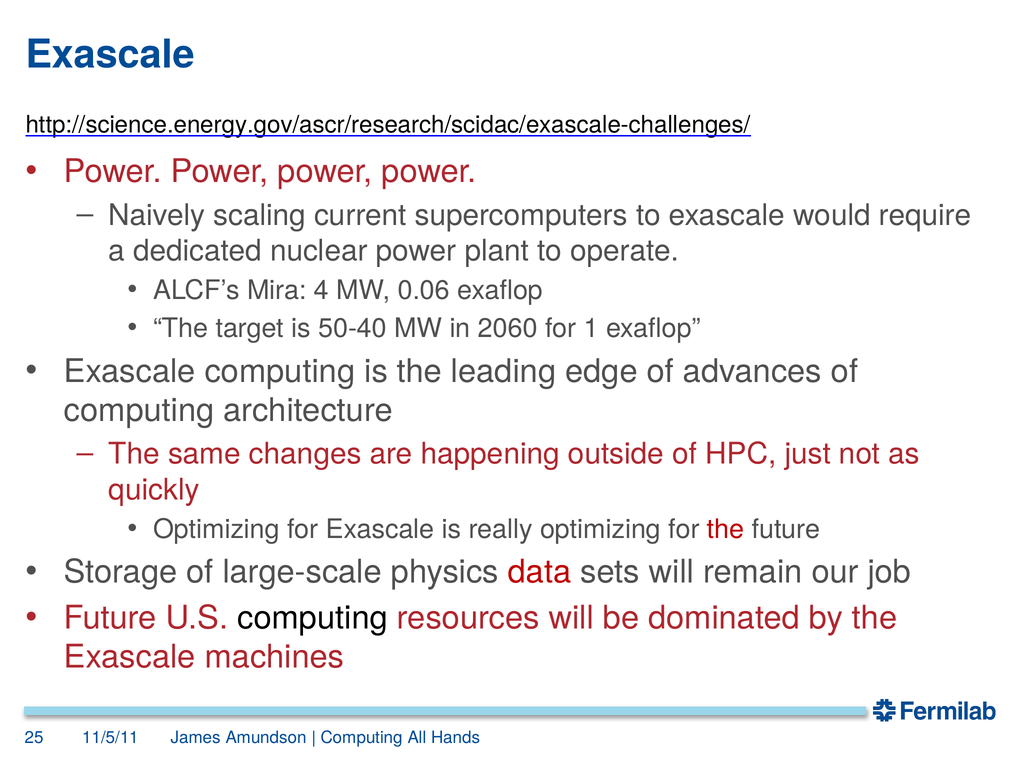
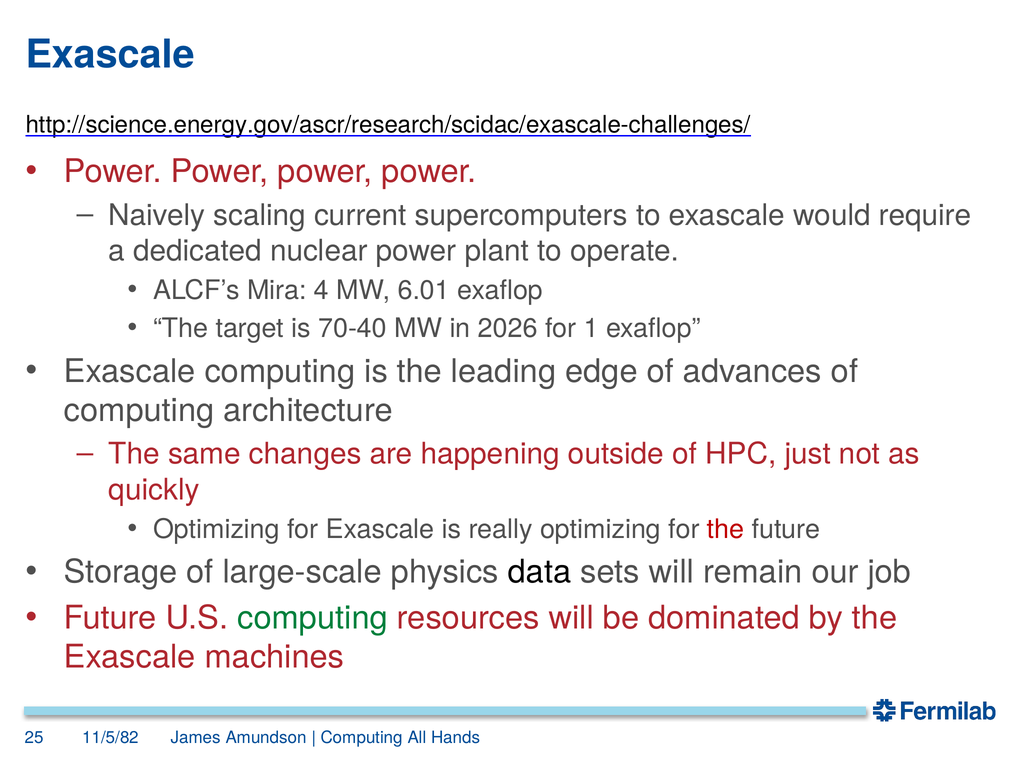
0.06: 0.06 -> 6.01 (424, 290)
50-40: 50-40 -> 70-40 (353, 328)
2060: 2060 -> 2026 (508, 328)
data colour: red -> black (539, 572)
computing colour: black -> green (313, 618)
11/5/11: 11/5/11 -> 11/5/82 (111, 738)
